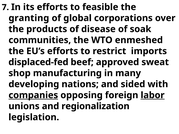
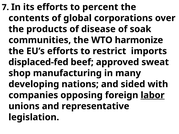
feasible: feasible -> percent (100, 7)
granting: granting -> contents (29, 18)
enmeshed: enmeshed -> harmonize (139, 40)
companies underline: present -> none (33, 95)
regionalization: regionalization -> representative (95, 106)
